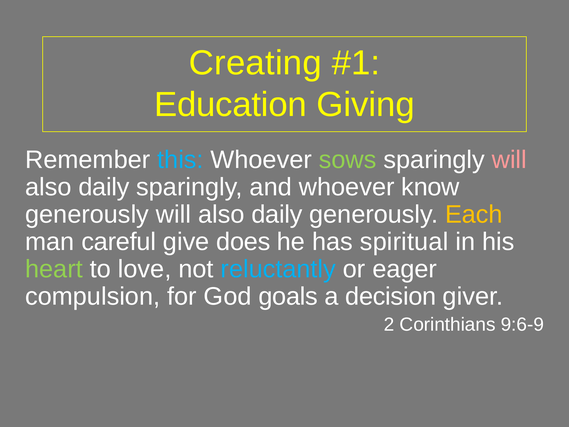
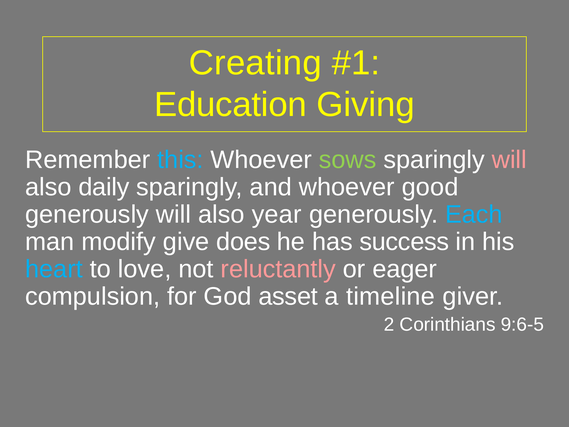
know: know -> good (430, 187)
generously will also daily: daily -> year (277, 214)
Each colour: yellow -> light blue (474, 214)
careful: careful -> modify (119, 242)
spiritual: spiritual -> success (404, 242)
heart colour: light green -> light blue (54, 269)
reluctantly colour: light blue -> pink (278, 269)
goals: goals -> asset (288, 296)
decision: decision -> timeline (391, 296)
9:6-9: 9:6-9 -> 9:6-5 (522, 324)
